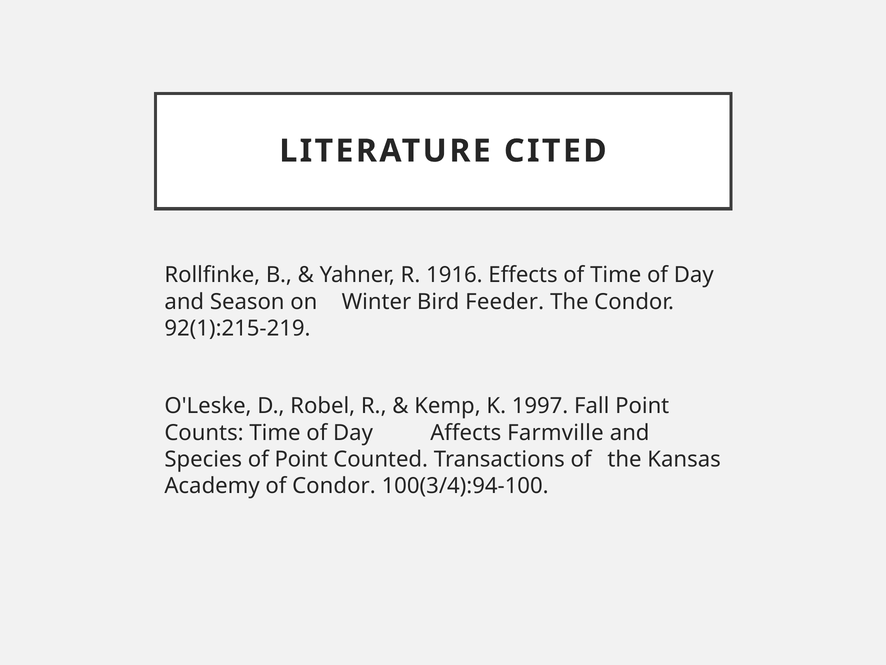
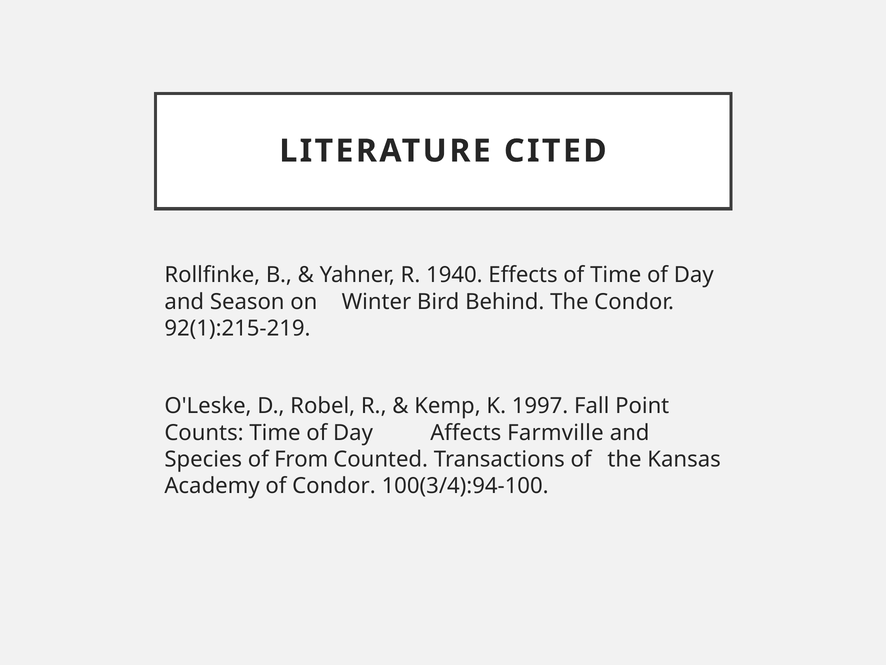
1916: 1916 -> 1940 (454, 275)
Feeder: Feeder -> Behind (505, 301)
of Point: Point -> From (301, 459)
